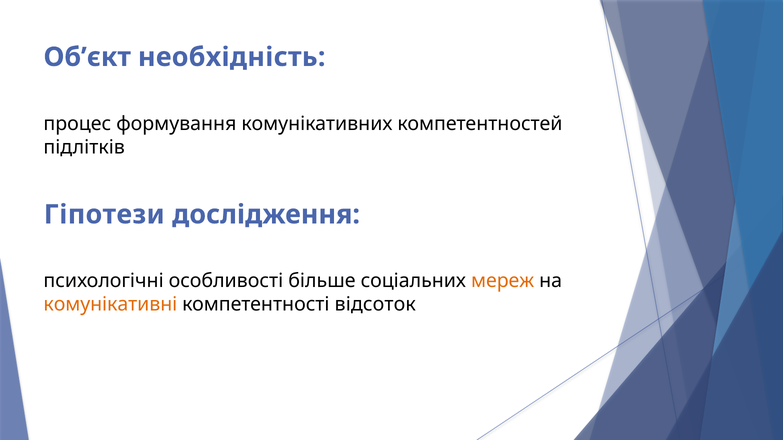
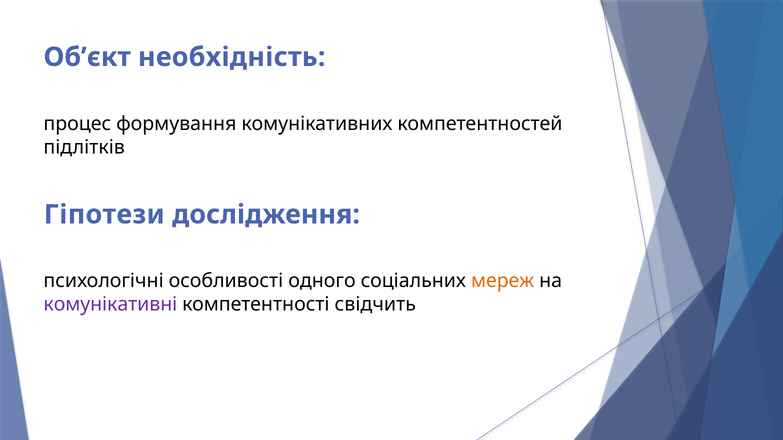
більше: більше -> одного (322, 281)
комунікативні colour: orange -> purple (110, 305)
відсоток: відсоток -> свідчить (375, 305)
